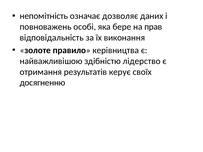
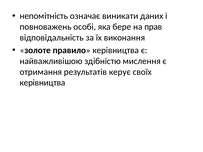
дозволяє: дозволяє -> виникати (120, 16)
лідерство: лідерство -> мислення (142, 61)
досягненню: досягненню -> керівництва (42, 83)
